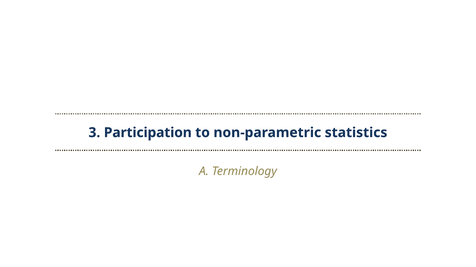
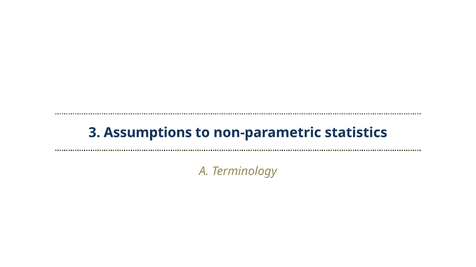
Participation: Participation -> Assumptions (148, 133)
